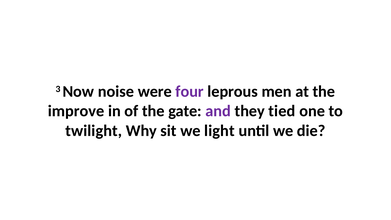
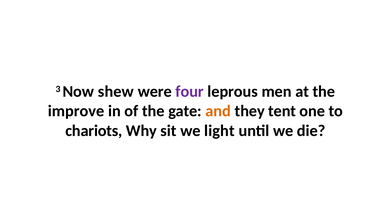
noise: noise -> shew (116, 92)
and colour: purple -> orange (218, 111)
tied: tied -> tent (282, 111)
twilight: twilight -> chariots (94, 131)
